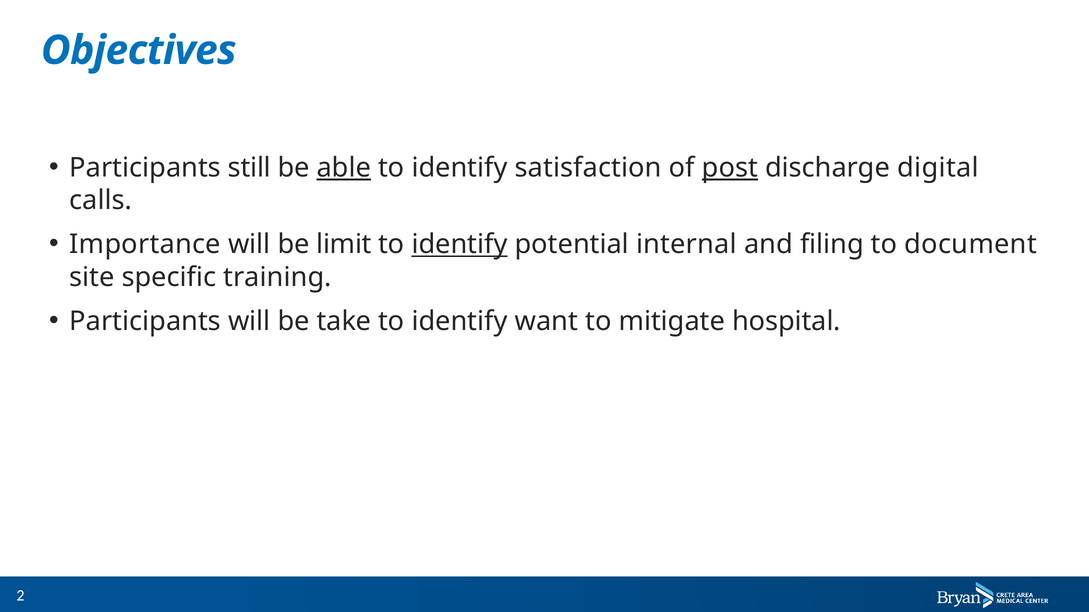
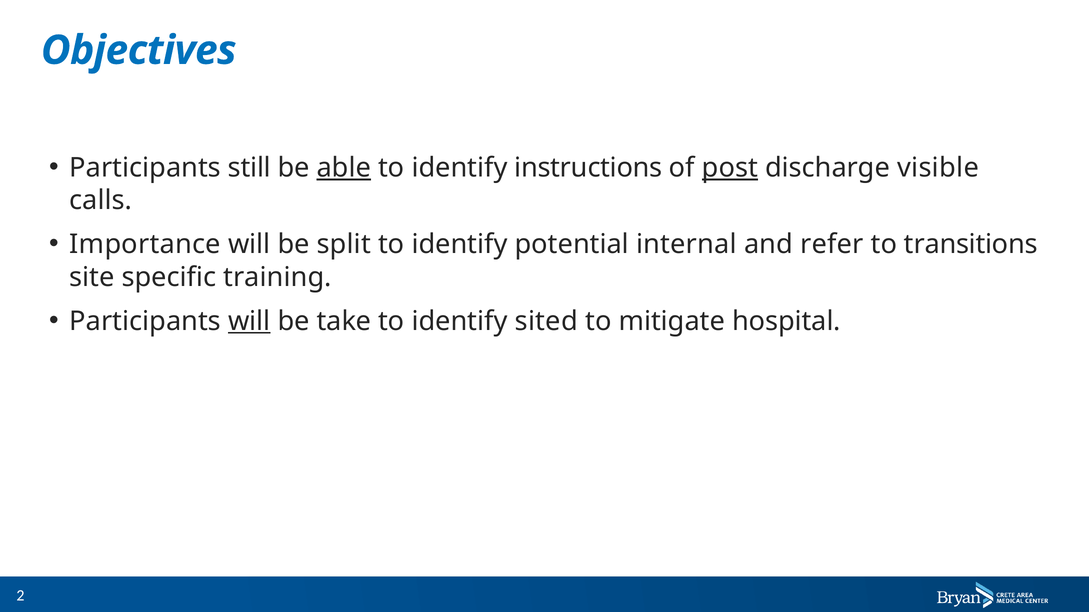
satisfaction: satisfaction -> instructions (588, 168)
digital: digital -> visible (938, 168)
limit: limit -> split (344, 245)
identify underline: present -> none (460, 245)
filing: filing -> refer (832, 245)
document: document -> transitions (971, 245)
will underline: none -> present (249, 321)
want: want -> sited (546, 321)
